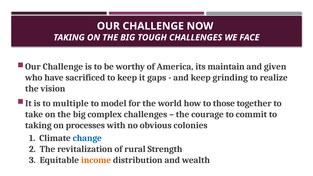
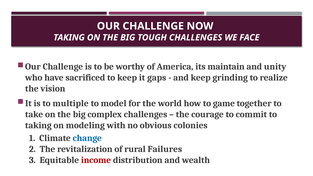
given: given -> unity (275, 67)
those: those -> game (224, 103)
processes: processes -> modeling (85, 125)
Strength: Strength -> Failures (165, 149)
income colour: orange -> red (96, 160)
